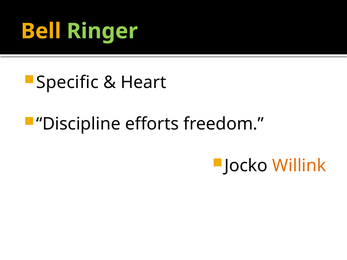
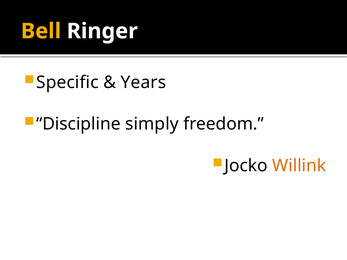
Ringer colour: light green -> white (102, 31)
Heart: Heart -> Years (143, 82)
efforts: efforts -> simply (152, 124)
